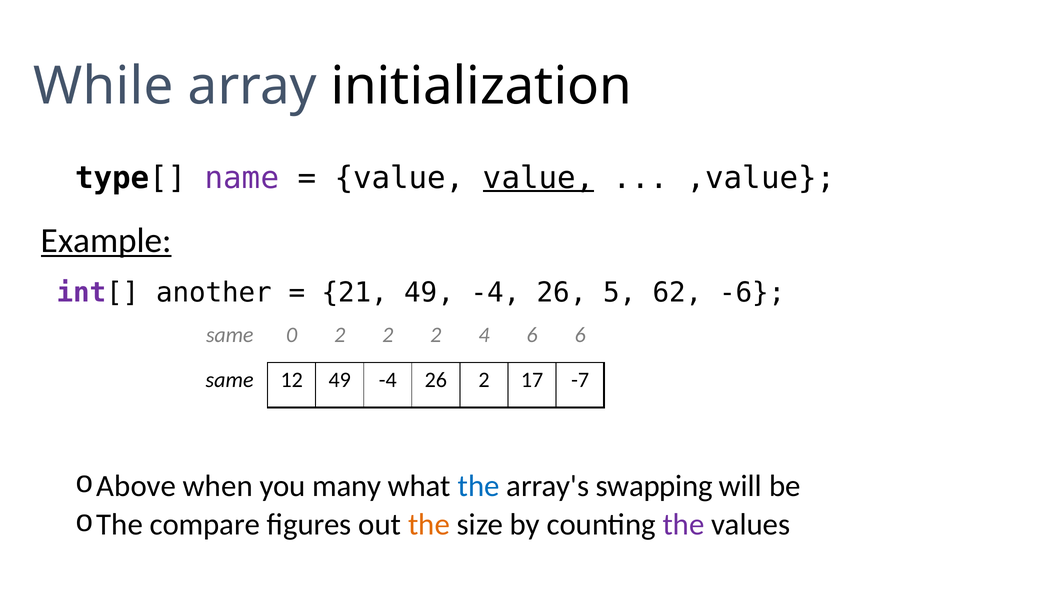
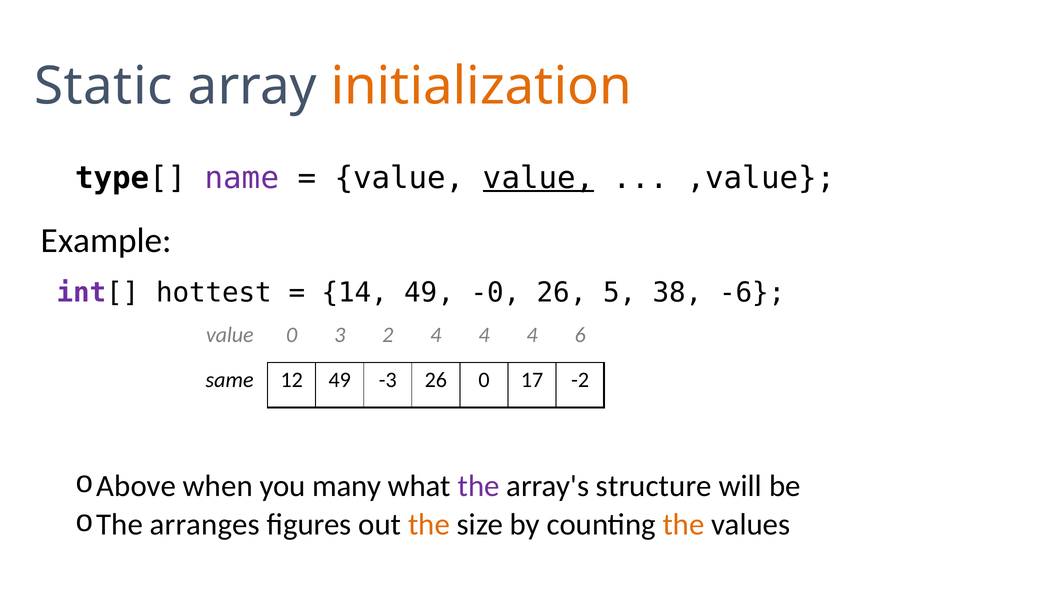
While: While -> Static (103, 86)
initialization colour: black -> orange (481, 86)
Example underline: present -> none (106, 241)
another: another -> hottest (214, 292)
21: 21 -> 14 (355, 292)
-4: -4 -> -0 (495, 292)
62: 62 -> 38 (678, 292)
same: same -> value (230, 335)
0 2: 2 -> 3 (340, 335)
2: 2 -> 4 (436, 335)
6: 6 -> 4 (532, 335)
12 49 -4: -4 -> -3 (388, 380)
26 2: 2 -> 0 (484, 380)
-7: -7 -> -2 (580, 380)
the colour: blue -> purple (479, 486)
swapping: swapping -> structure (654, 486)
compare: compare -> arranges (205, 525)
the colour: purple -> orange (684, 525)
